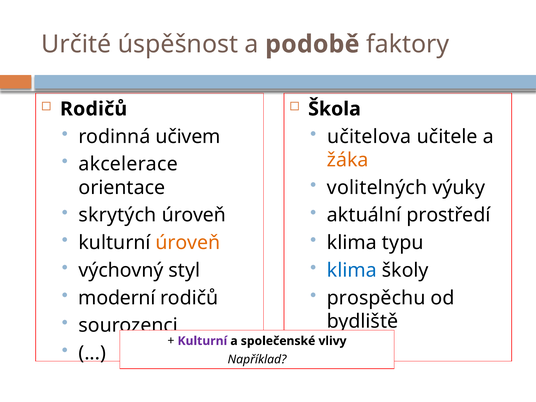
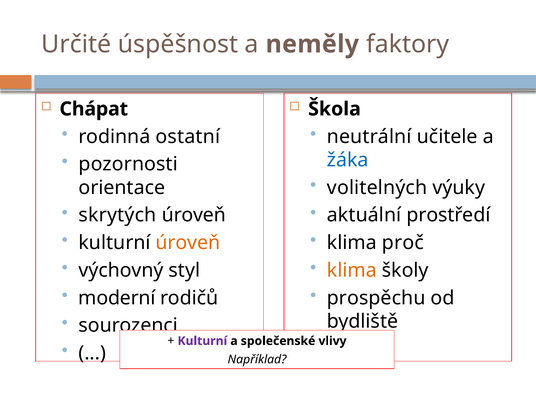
podobě: podobě -> neměly (312, 44)
Rodičů: Rodičů -> Chápat (94, 109)
učivem: učivem -> ostatní (188, 137)
učitelova: učitelova -> neutrální (369, 137)
žáka colour: orange -> blue (348, 160)
akcelerace: akcelerace -> pozornosti (128, 164)
typu: typu -> proč (403, 243)
klima colour: blue -> orange (352, 270)
